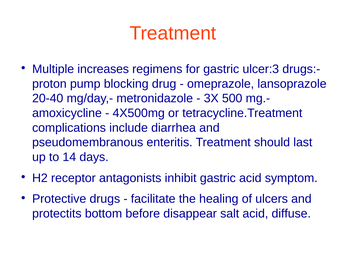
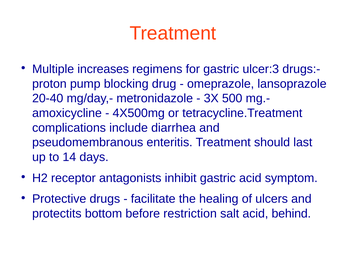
disappear: disappear -> restriction (190, 213)
diffuse: diffuse -> behind (291, 213)
